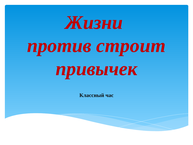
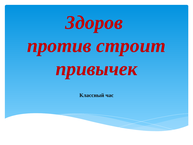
Жизни: Жизни -> Здоров (94, 22)
